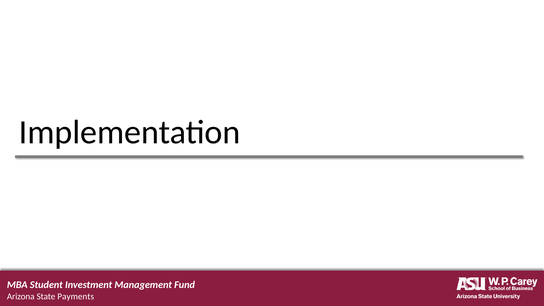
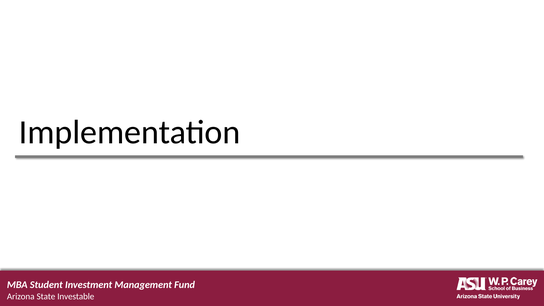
Payments: Payments -> Investable (76, 297)
